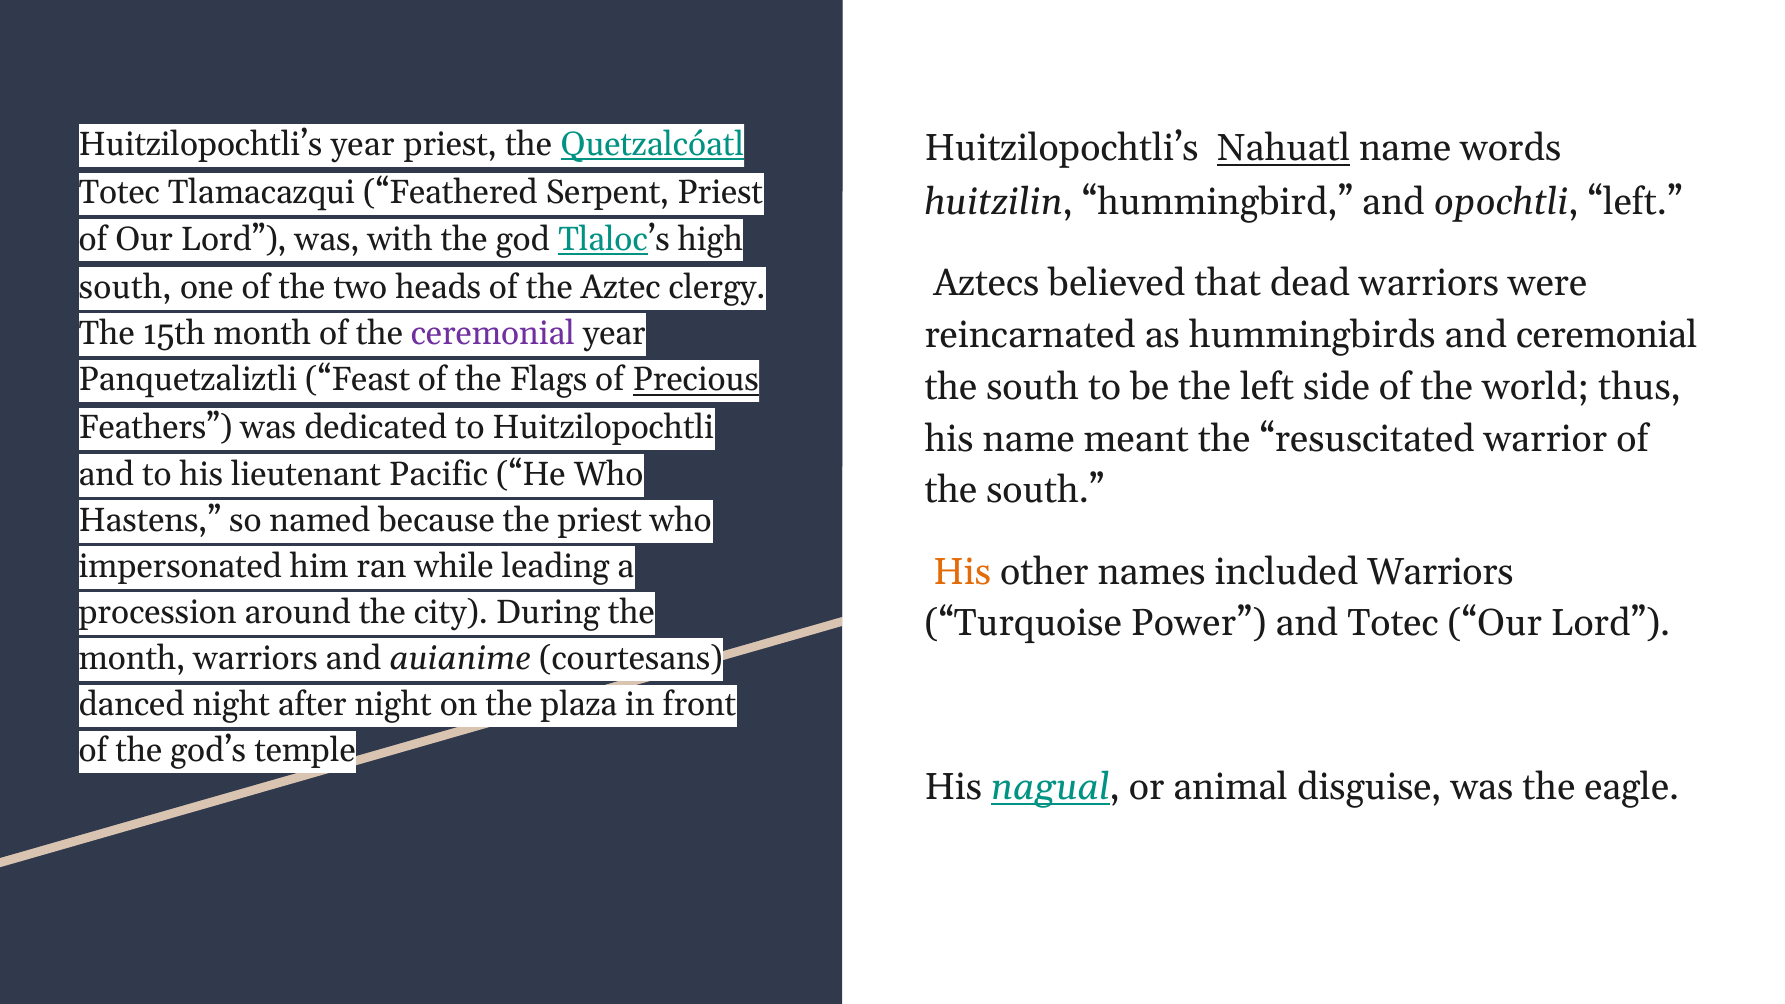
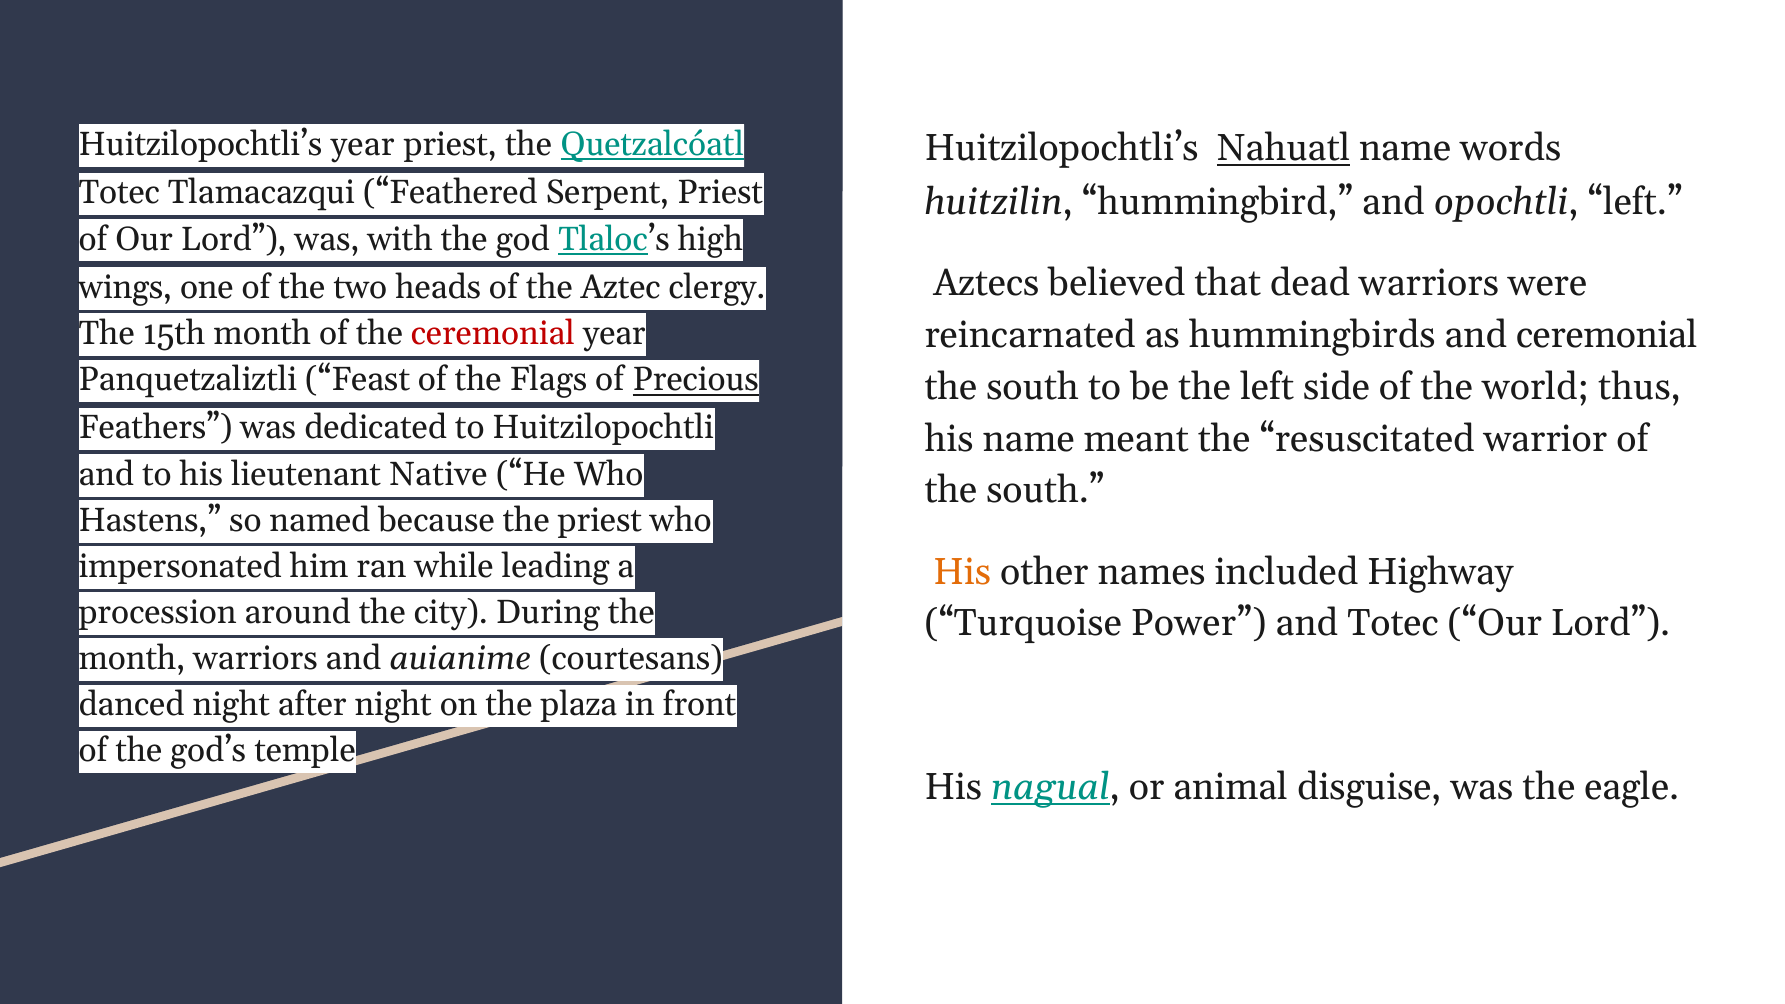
south: south -> wings (125, 287)
ceremonial colour: purple -> red (493, 333)
Pacific: Pacific -> Native (438, 474)
included Warriors: Warriors -> Highway (1440, 572)
